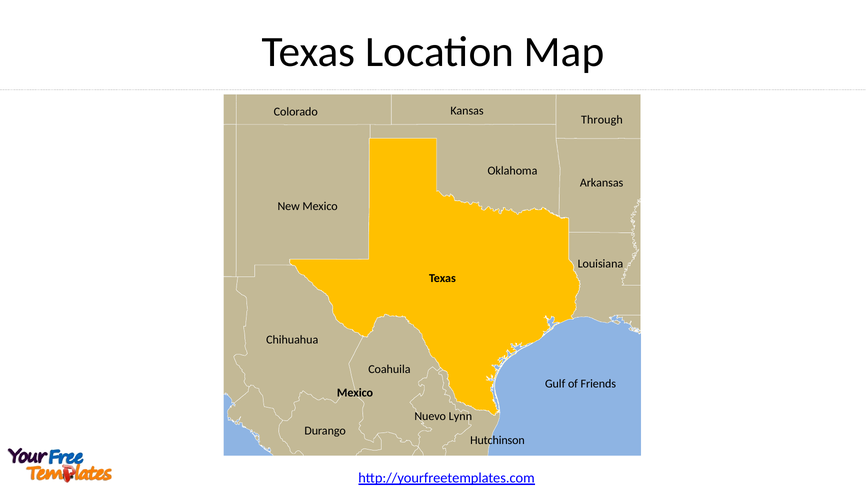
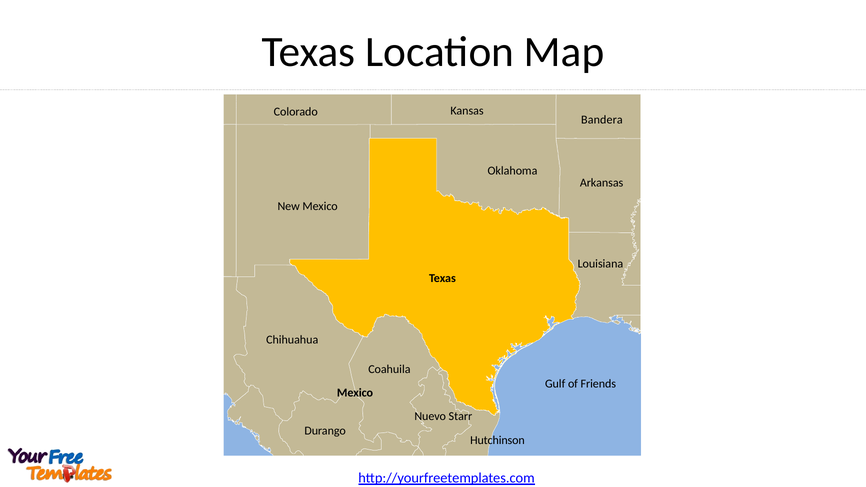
Through: Through -> Bandera (602, 120)
Lynn: Lynn -> Starr (460, 416)
